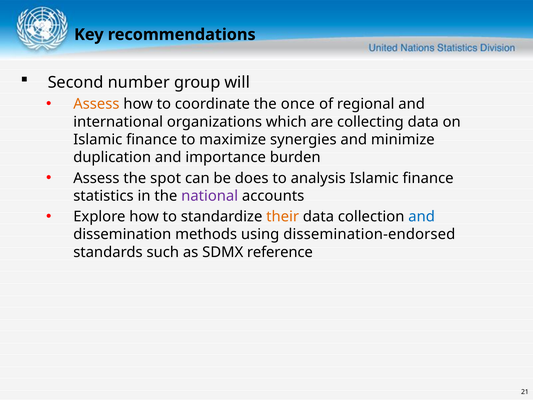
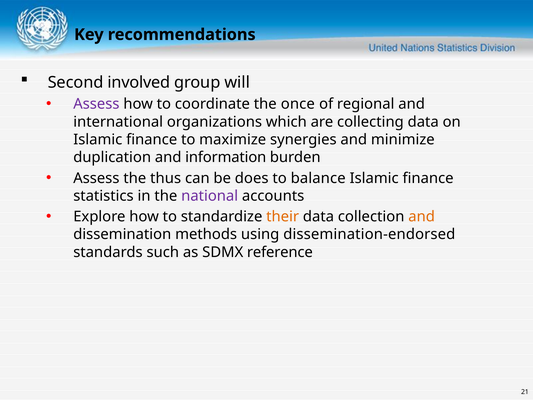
number: number -> involved (139, 82)
Assess colour: orange -> purple (96, 104)
importance: importance -> information (226, 157)
spot: spot -> thus (166, 178)
analysis: analysis -> balance (318, 178)
and colour: blue -> orange (422, 217)
